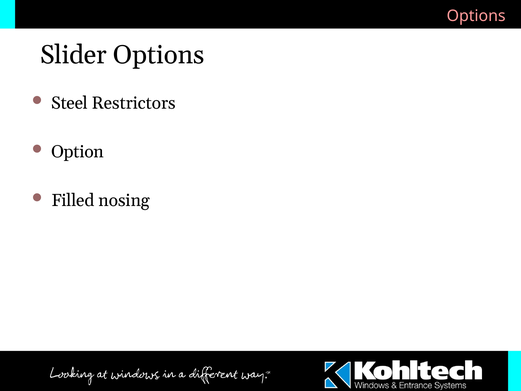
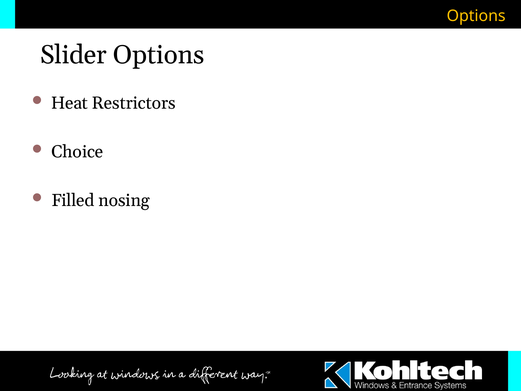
Options colour: pink -> yellow (476, 16)
Steel: Steel -> Heat (70, 103)
Option: Option -> Choice (77, 152)
